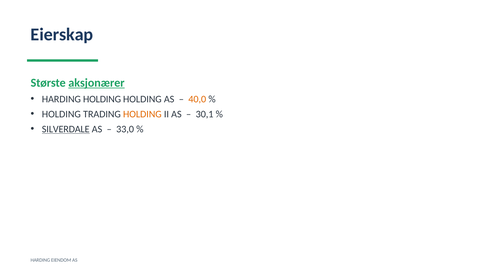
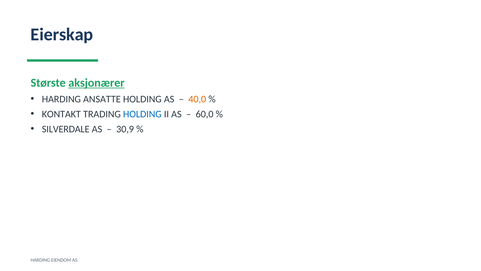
HARDING HOLDING: HOLDING -> ANSATTE (102, 99)
HOLDING: HOLDING -> KONTAKT (61, 114)
HOLDING colour: orange -> blue (142, 114)
30,1: 30,1 -> 60,0 (205, 114)
SILVERDALE underline: present -> none (66, 129)
33,0: 33,0 -> 30,9 (125, 129)
